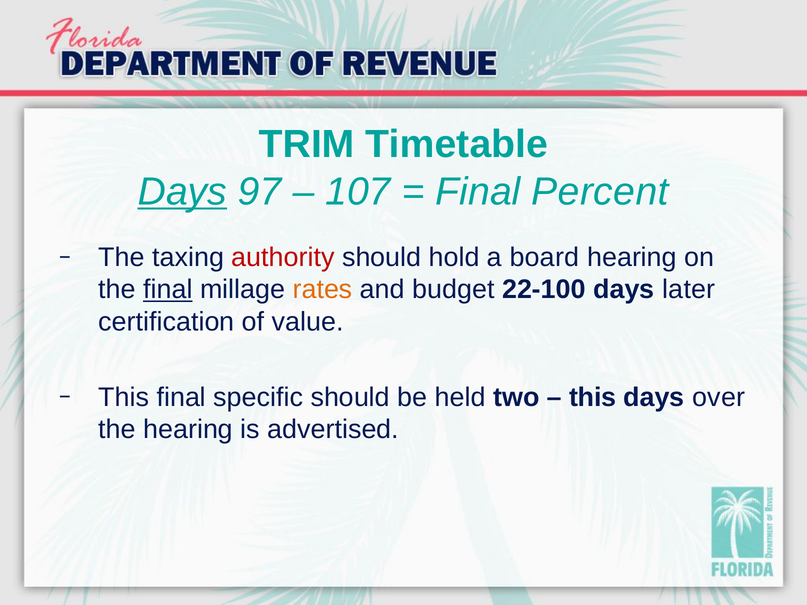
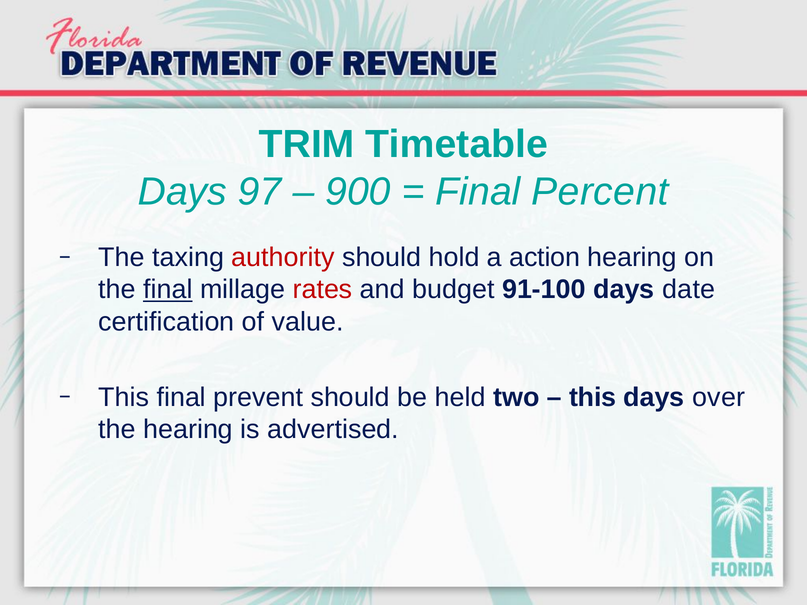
Days underline: present -> none (182, 192)
107: 107 -> 900 (358, 192)
board: board -> action (545, 257)
rates colour: orange -> red (323, 290)
22-100: 22-100 -> 91-100 (544, 290)
later: later -> date (689, 290)
specific: specific -> prevent (258, 397)
